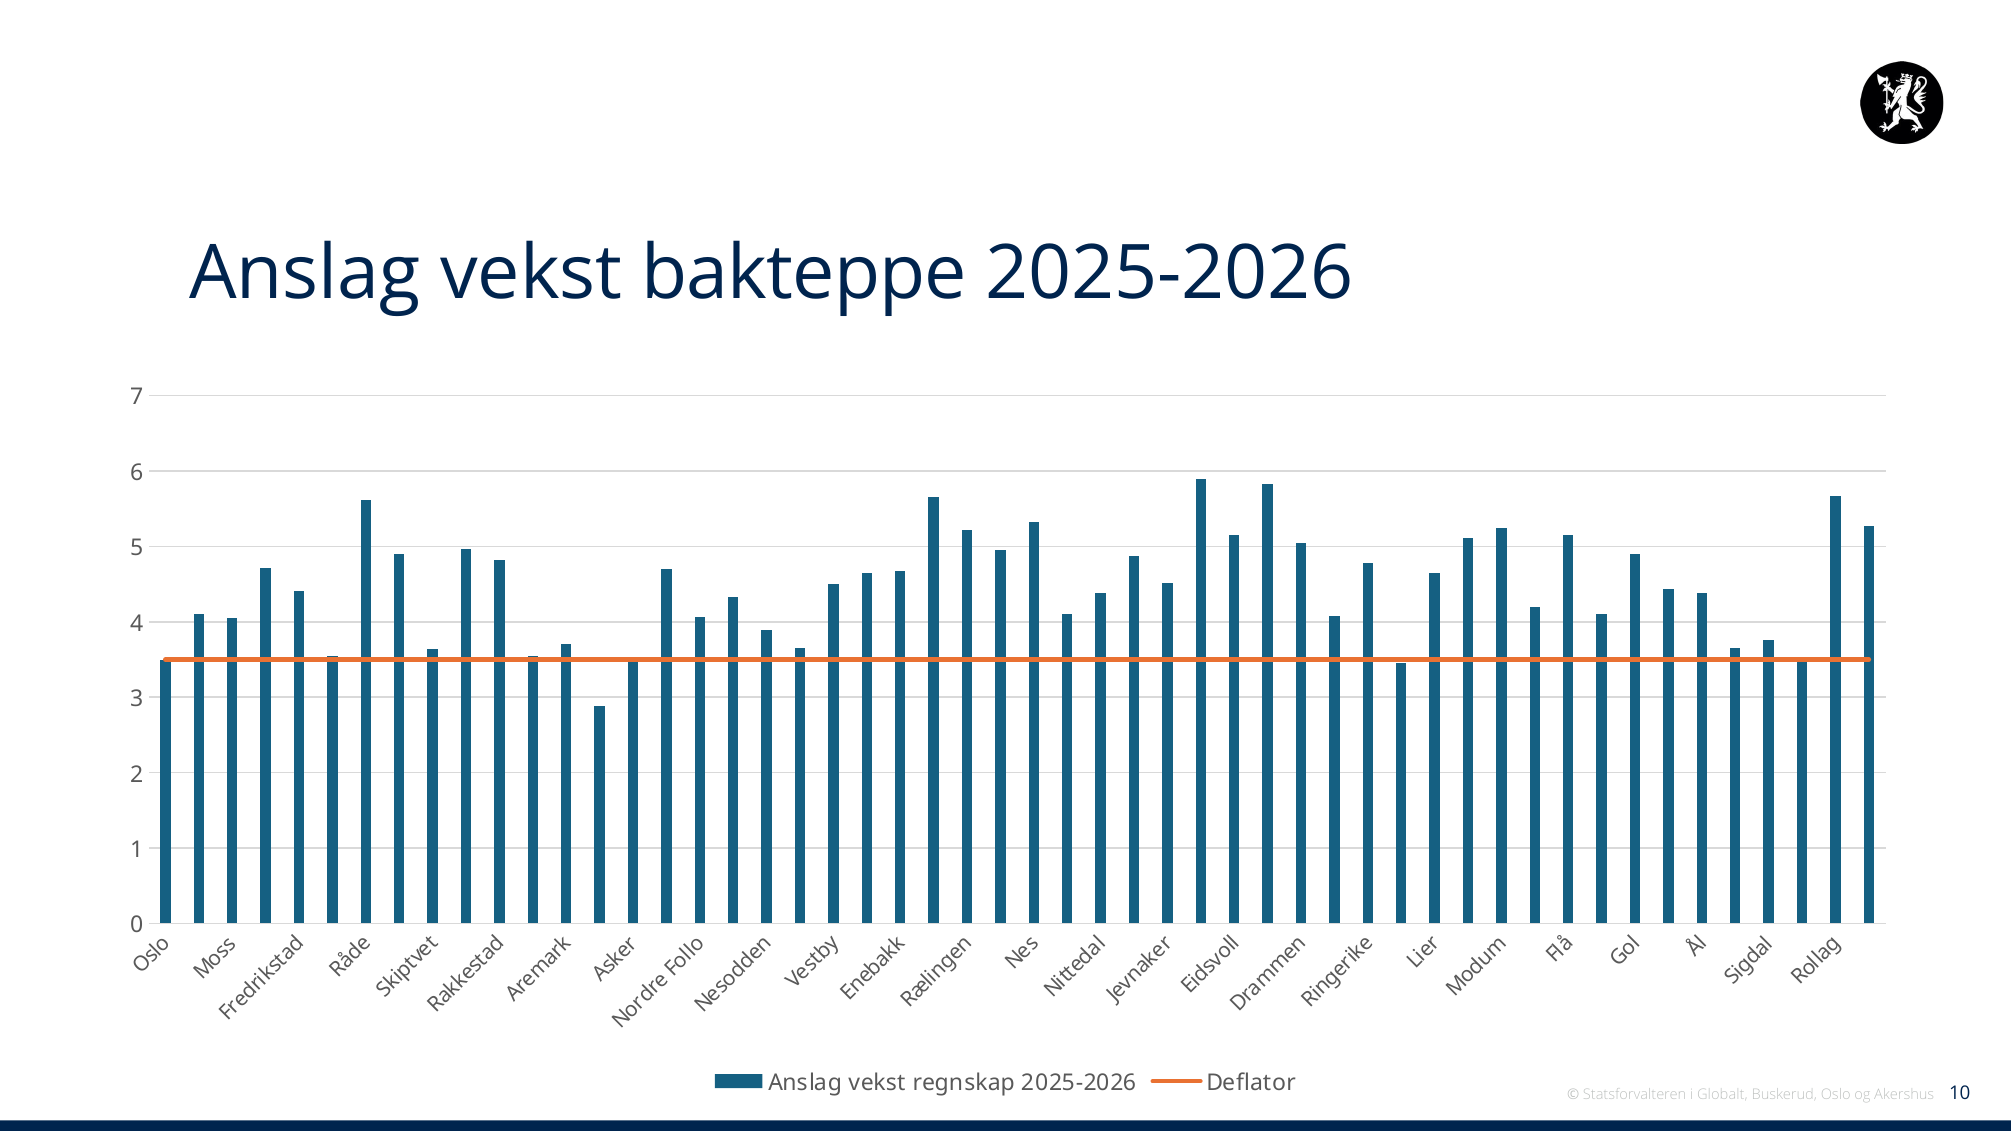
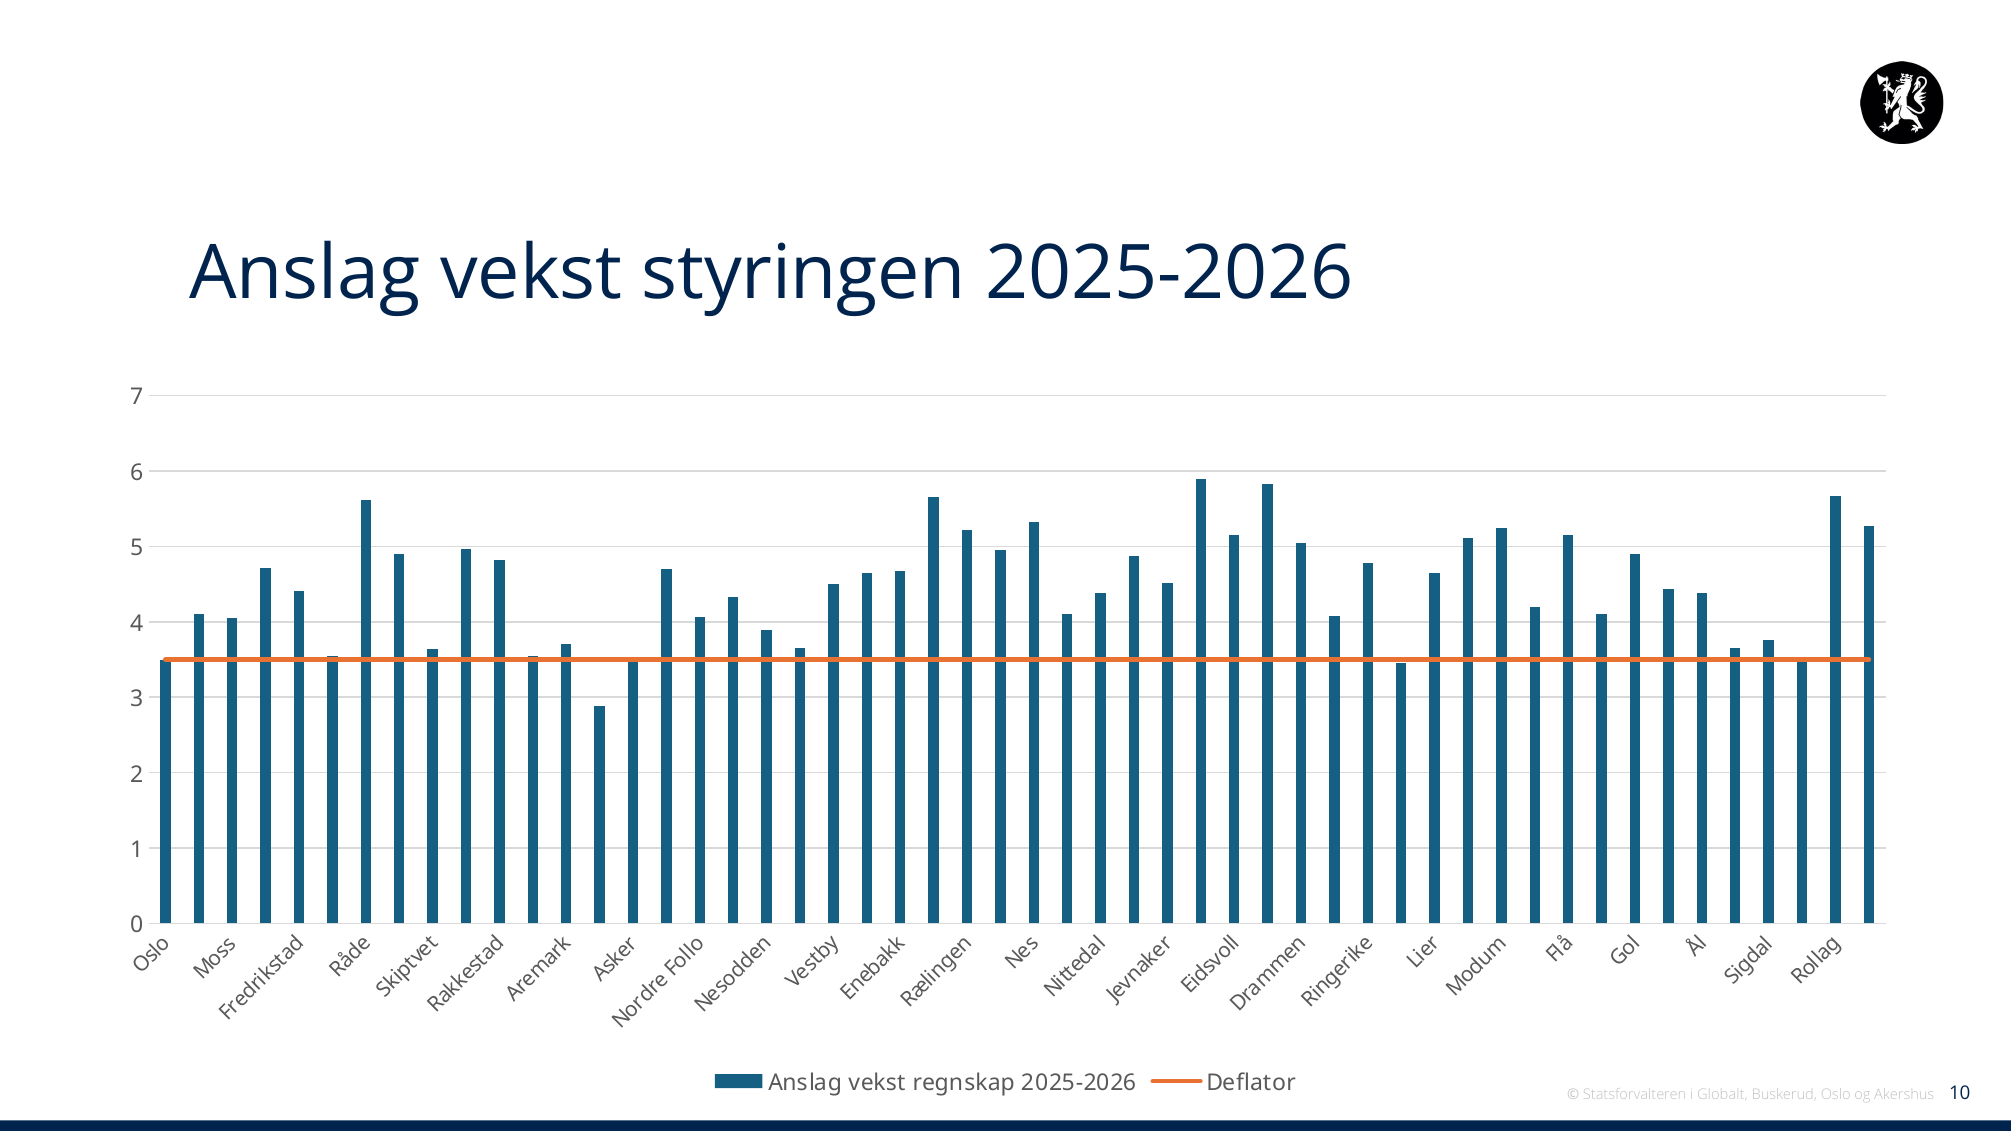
bakteppe: bakteppe -> styringen (804, 274)
